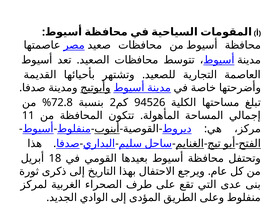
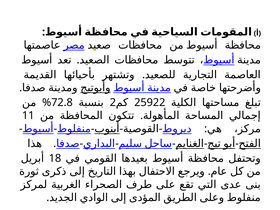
94526: 94526 -> 25922 (150, 103)
